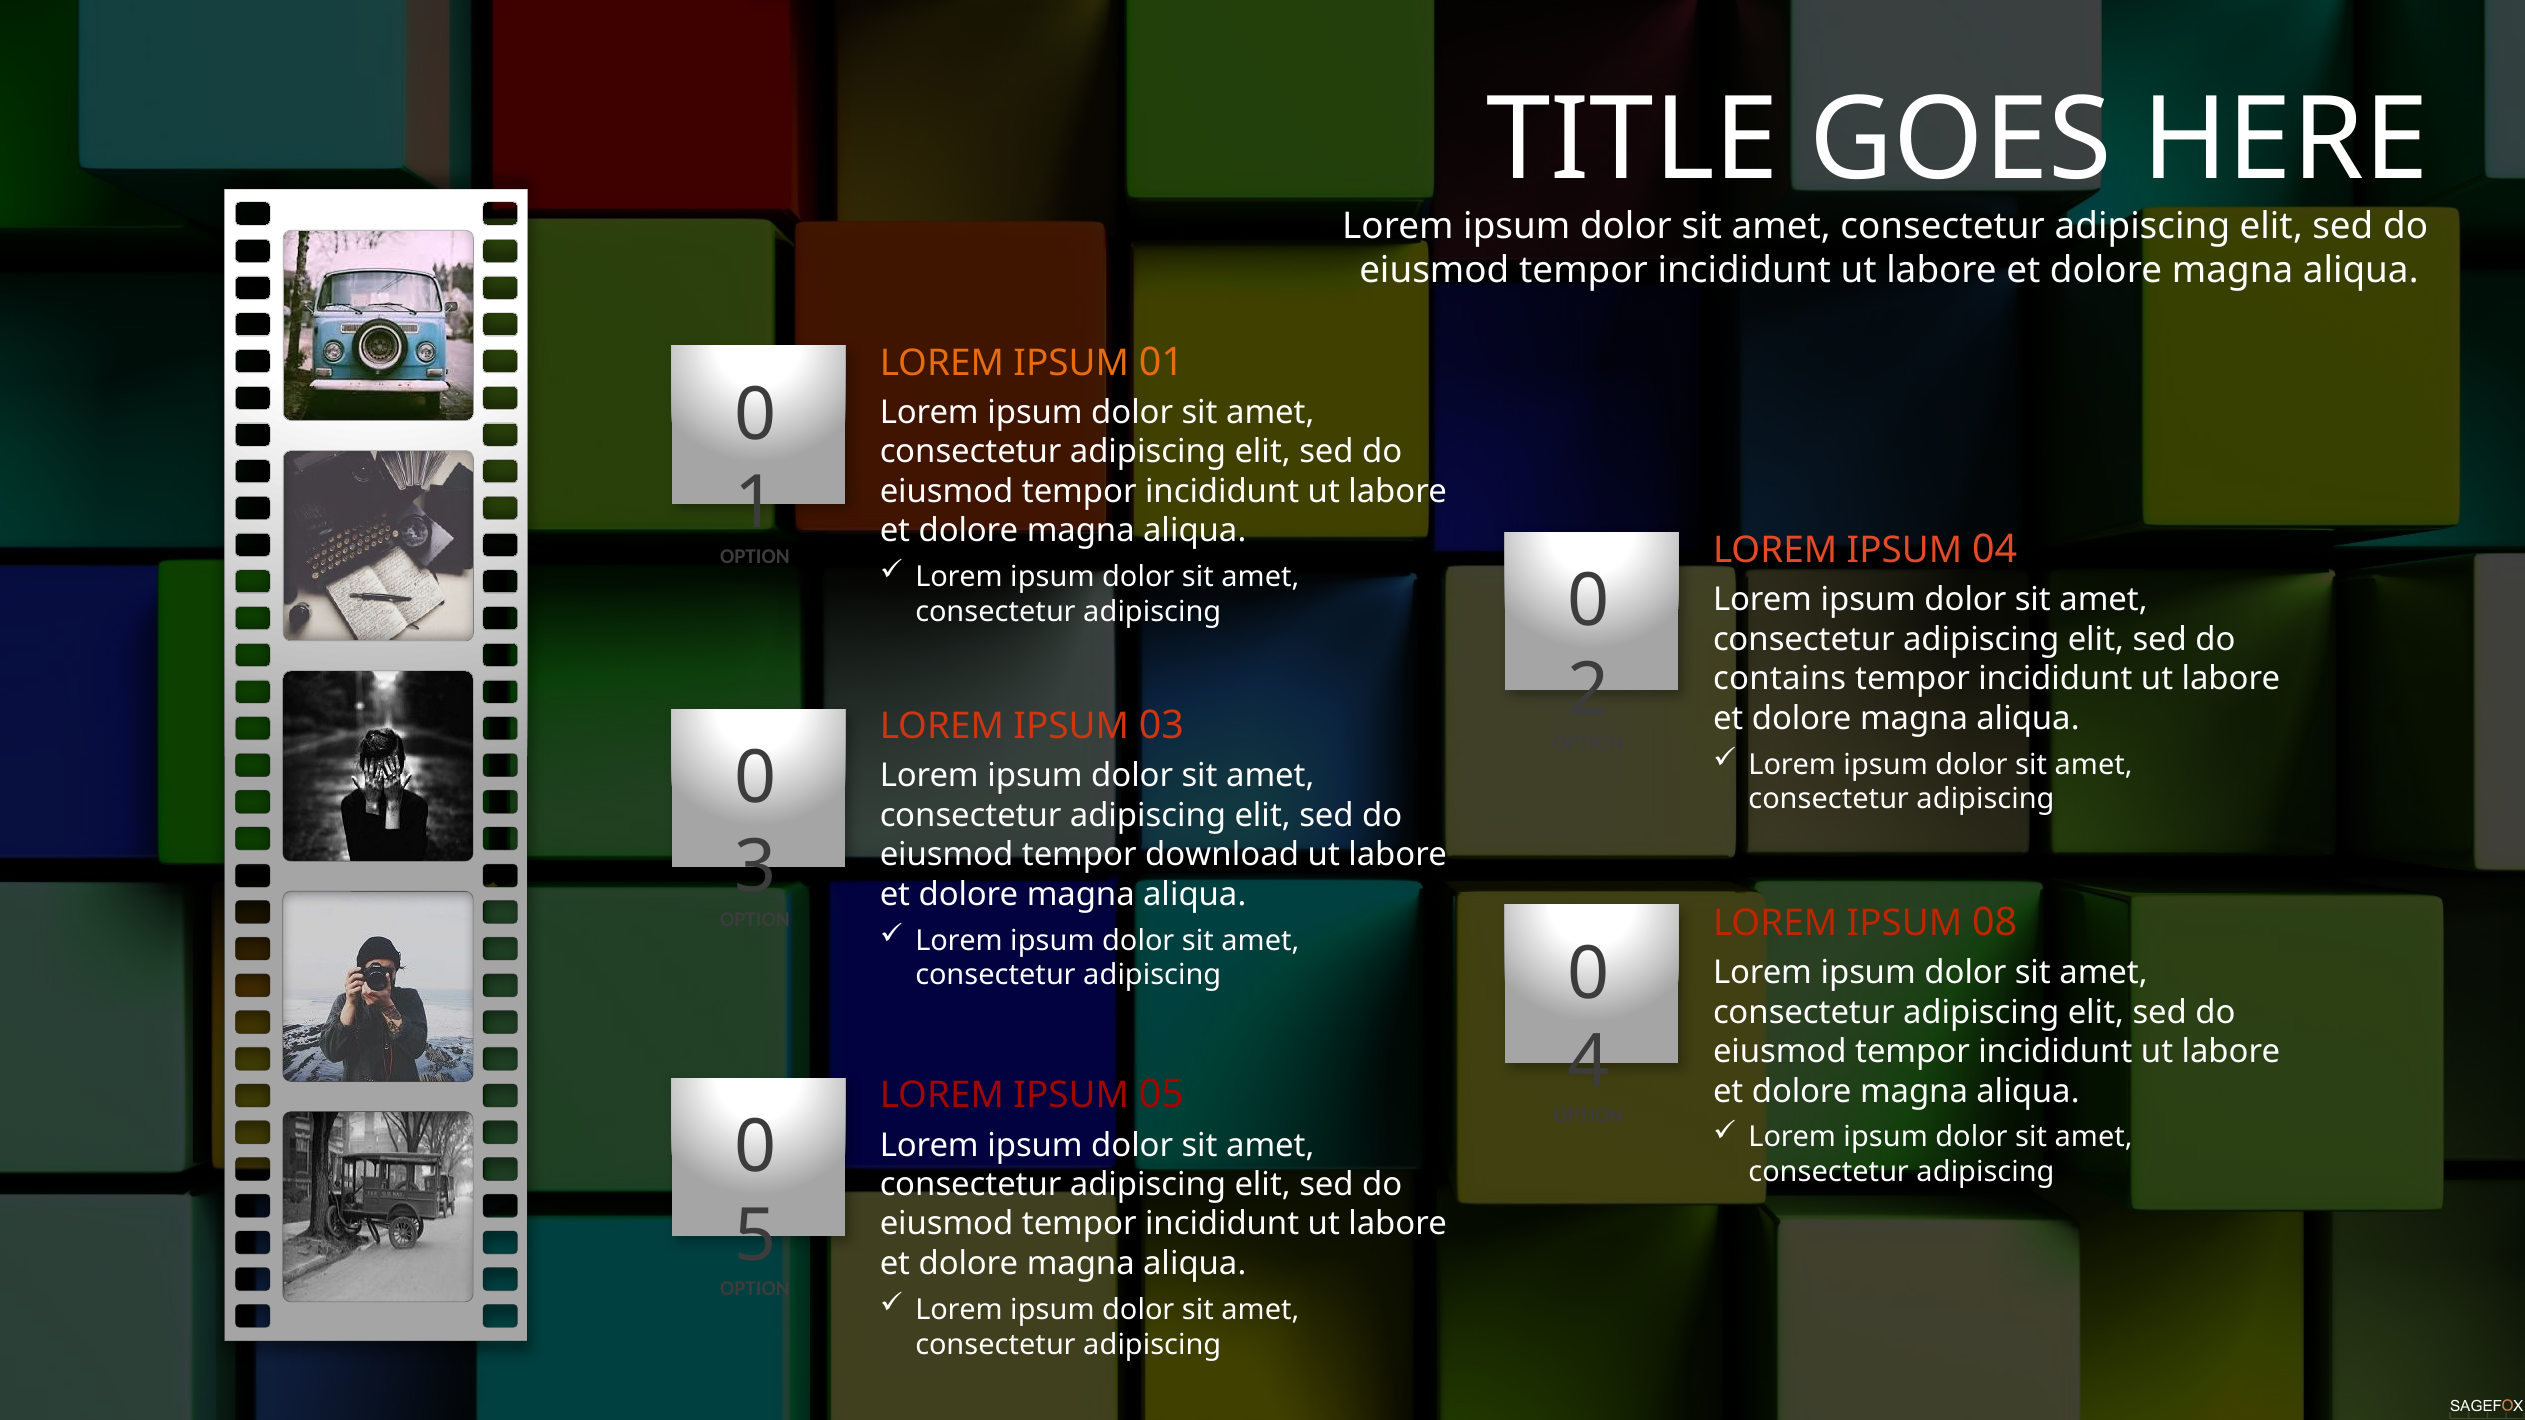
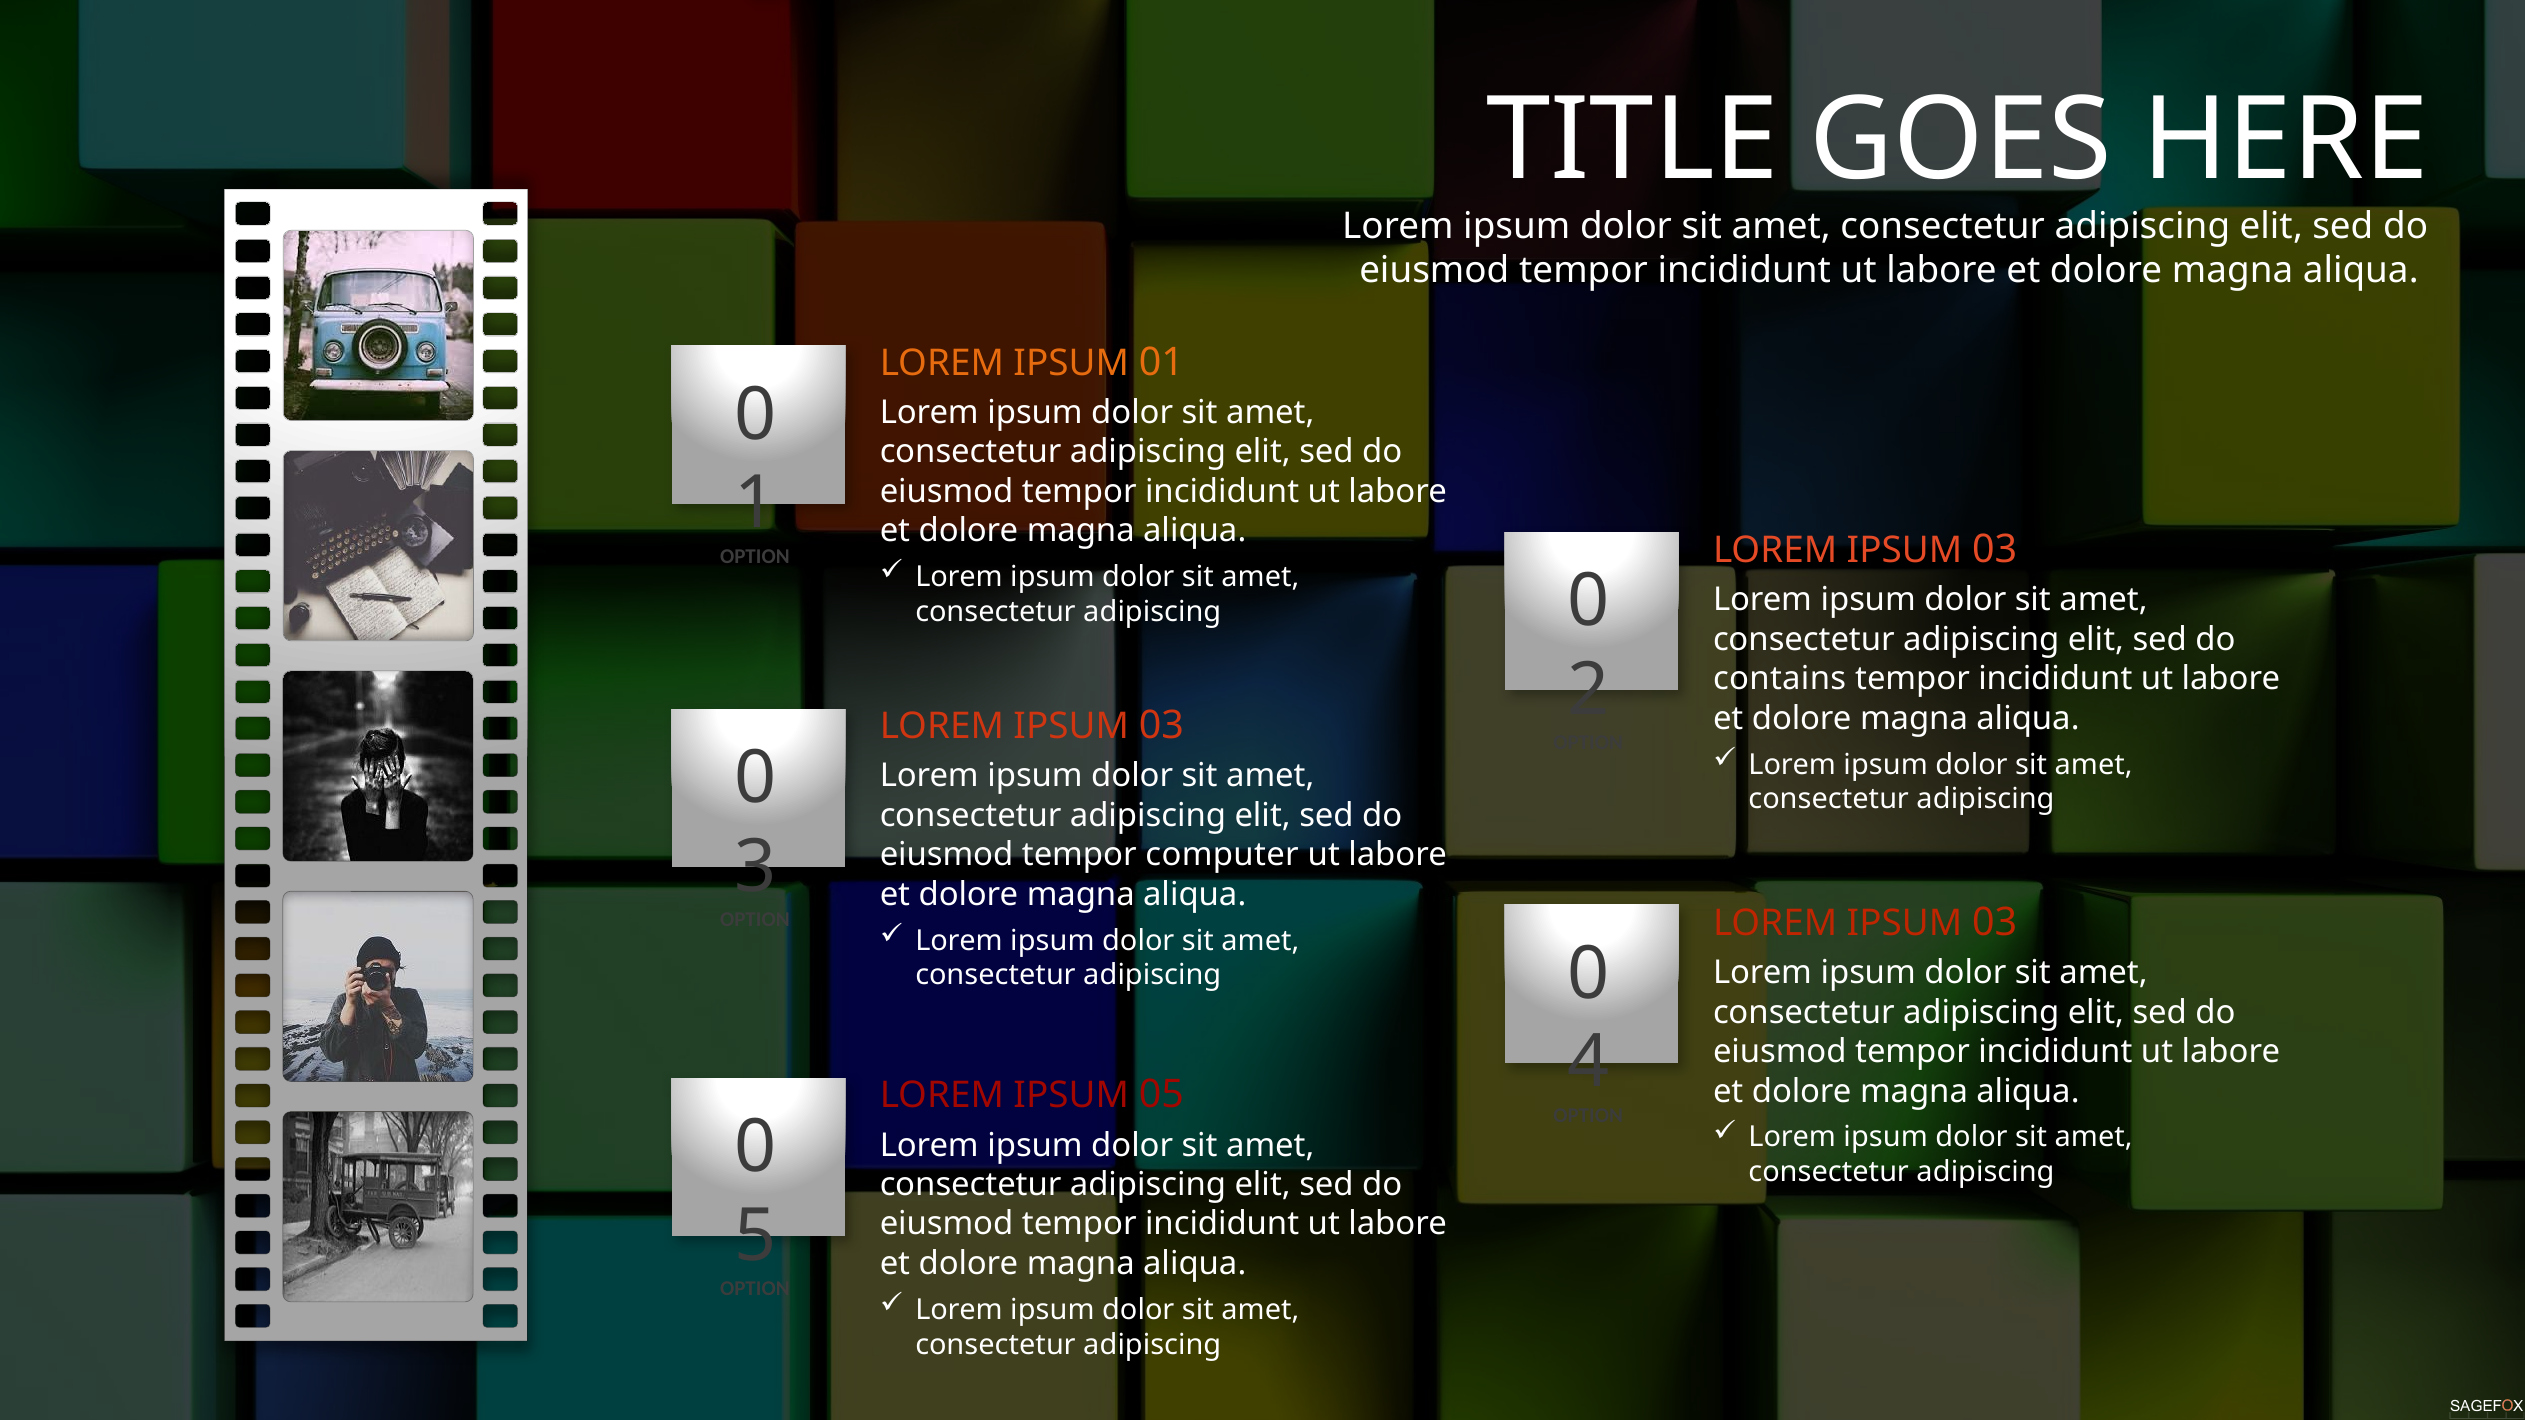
04: 04 -> 03 (1995, 550)
download: download -> computer (1222, 855)
08: 08 -> 03 (1995, 923)
